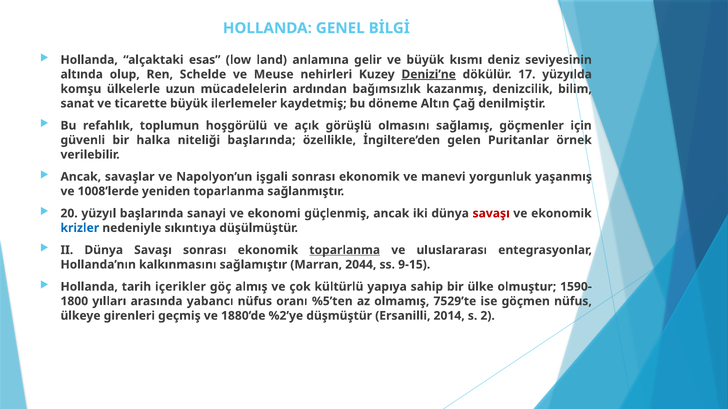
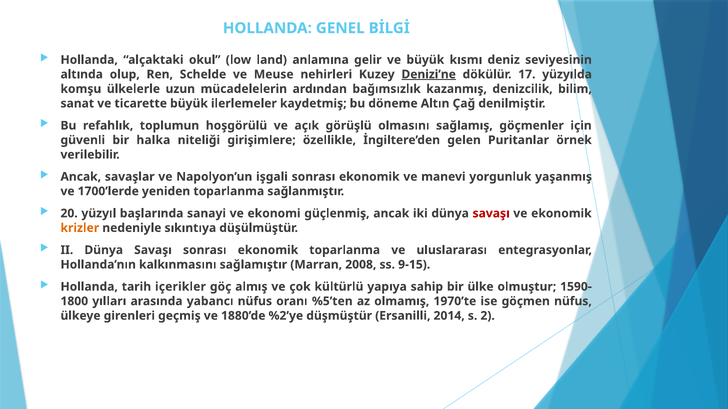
esas: esas -> okul (205, 60)
niteliği başlarında: başlarında -> girişimlere (262, 140)
1008’lerde: 1008’lerde -> 1700’lerde (108, 191)
krizler colour: blue -> orange (80, 228)
toparlanma underline: present -> none (345, 250)
2044: 2044 -> 2008 (361, 265)
7529’te: 7529’te -> 1970’te (455, 302)
